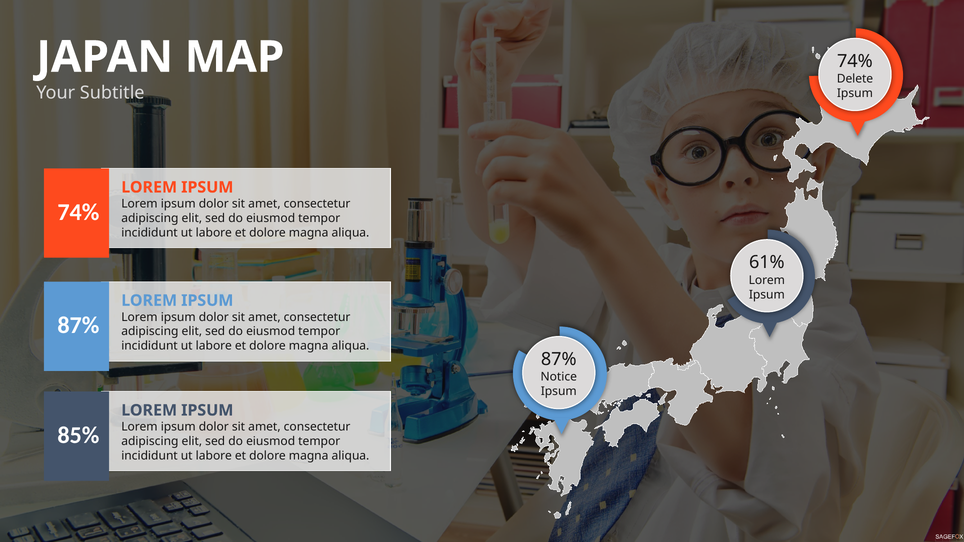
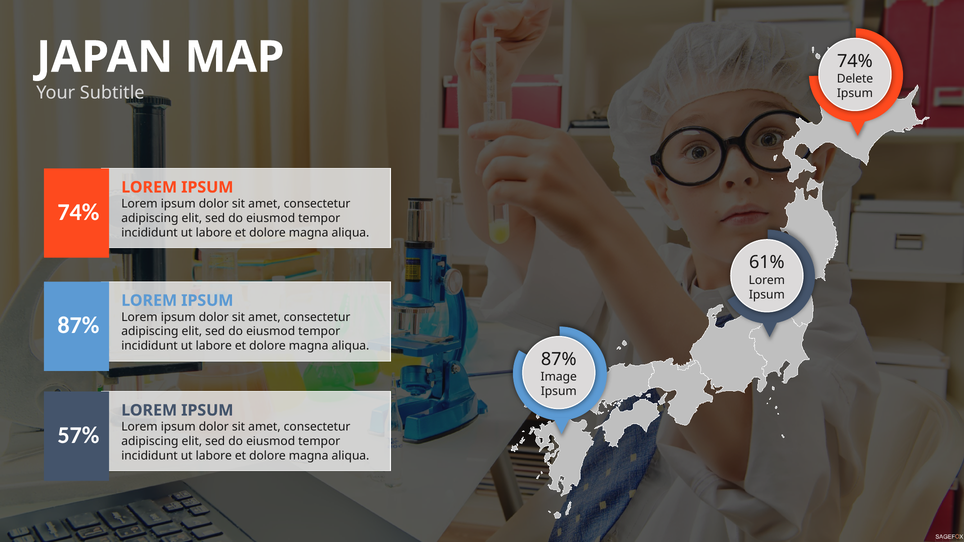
Notice: Notice -> Image (559, 377)
85%: 85% -> 57% (78, 436)
